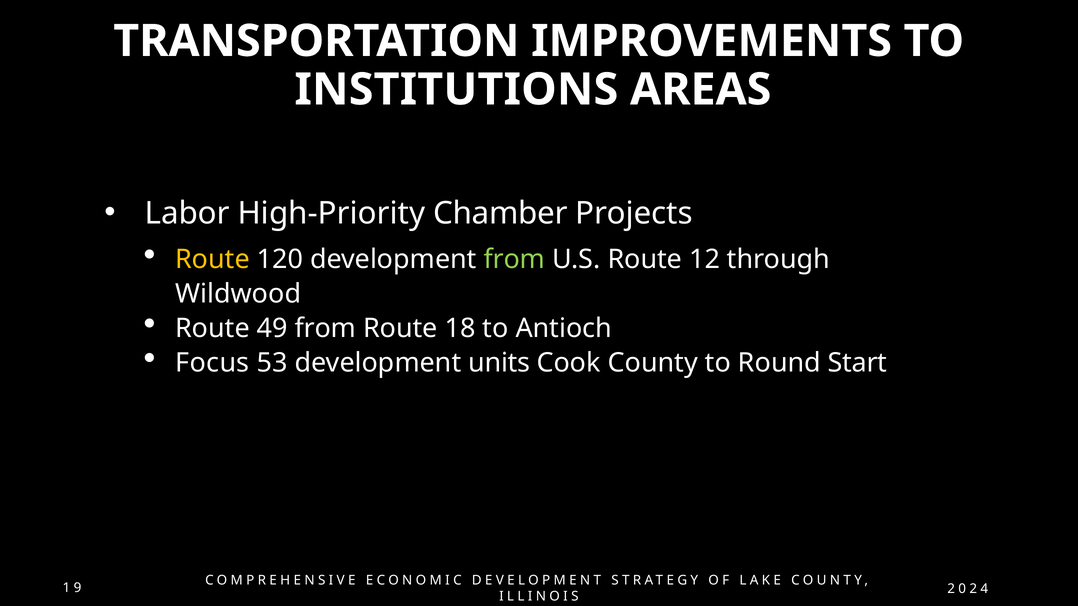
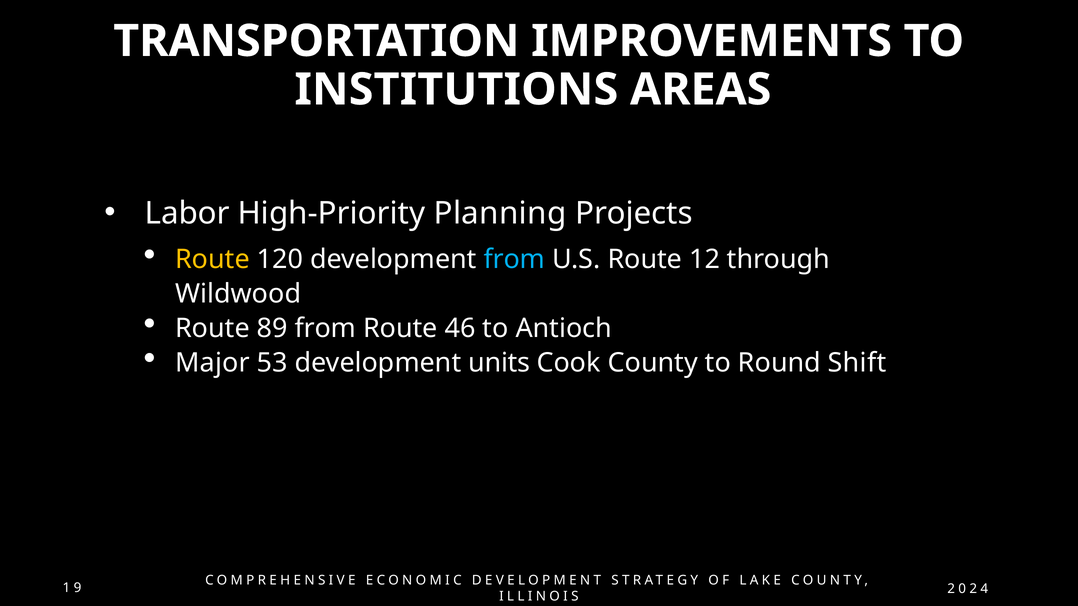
Chamber: Chamber -> Planning (500, 213)
from colour: light green -> light blue (514, 259)
49: 49 -> 89 (272, 329)
18: 18 -> 46 (460, 329)
Focus: Focus -> Major (212, 363)
Start: Start -> Shift (857, 363)
